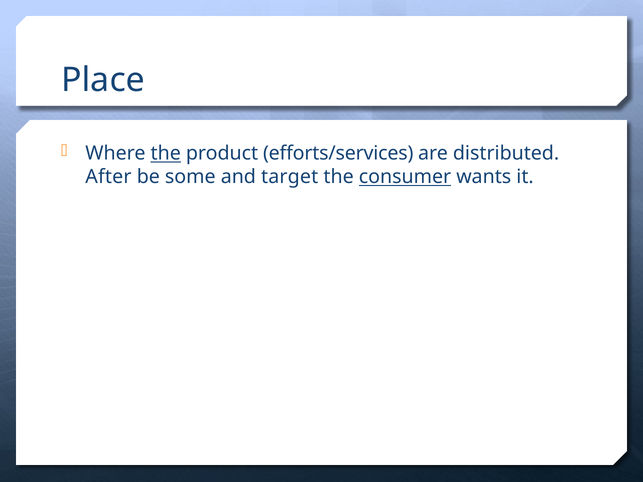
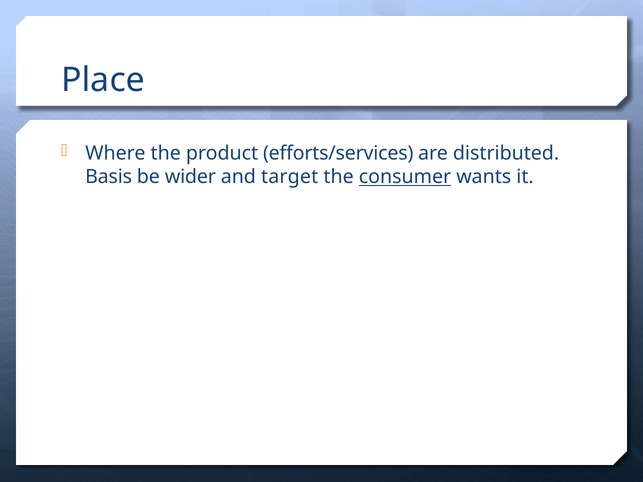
the underline: present -> none (166, 153)
After: After -> Basis (109, 177)
some: some -> wider (190, 177)
